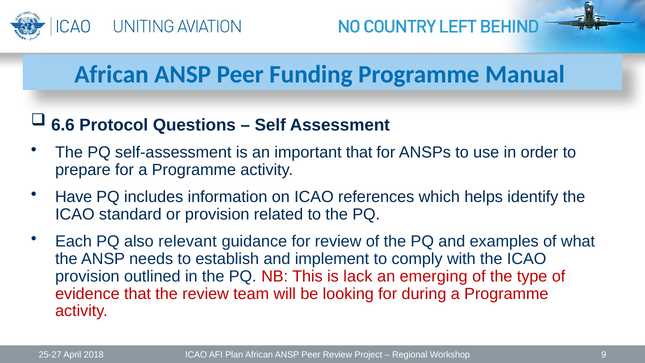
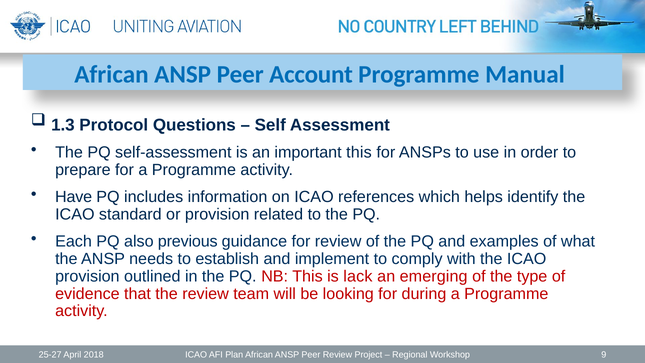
Funding: Funding -> Account (311, 74)
6.6: 6.6 -> 1.3 (63, 125)
important that: that -> this (359, 152)
relevant: relevant -> previous (188, 241)
